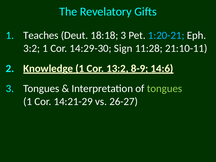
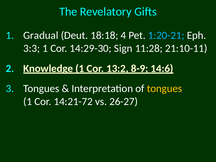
Teaches: Teaches -> Gradual (41, 35)
18:18 3: 3 -> 4 (123, 35)
3:2: 3:2 -> 3:3 (32, 48)
tongues colour: light green -> yellow (164, 89)
14:21-29: 14:21-29 -> 14:21-72 (73, 102)
